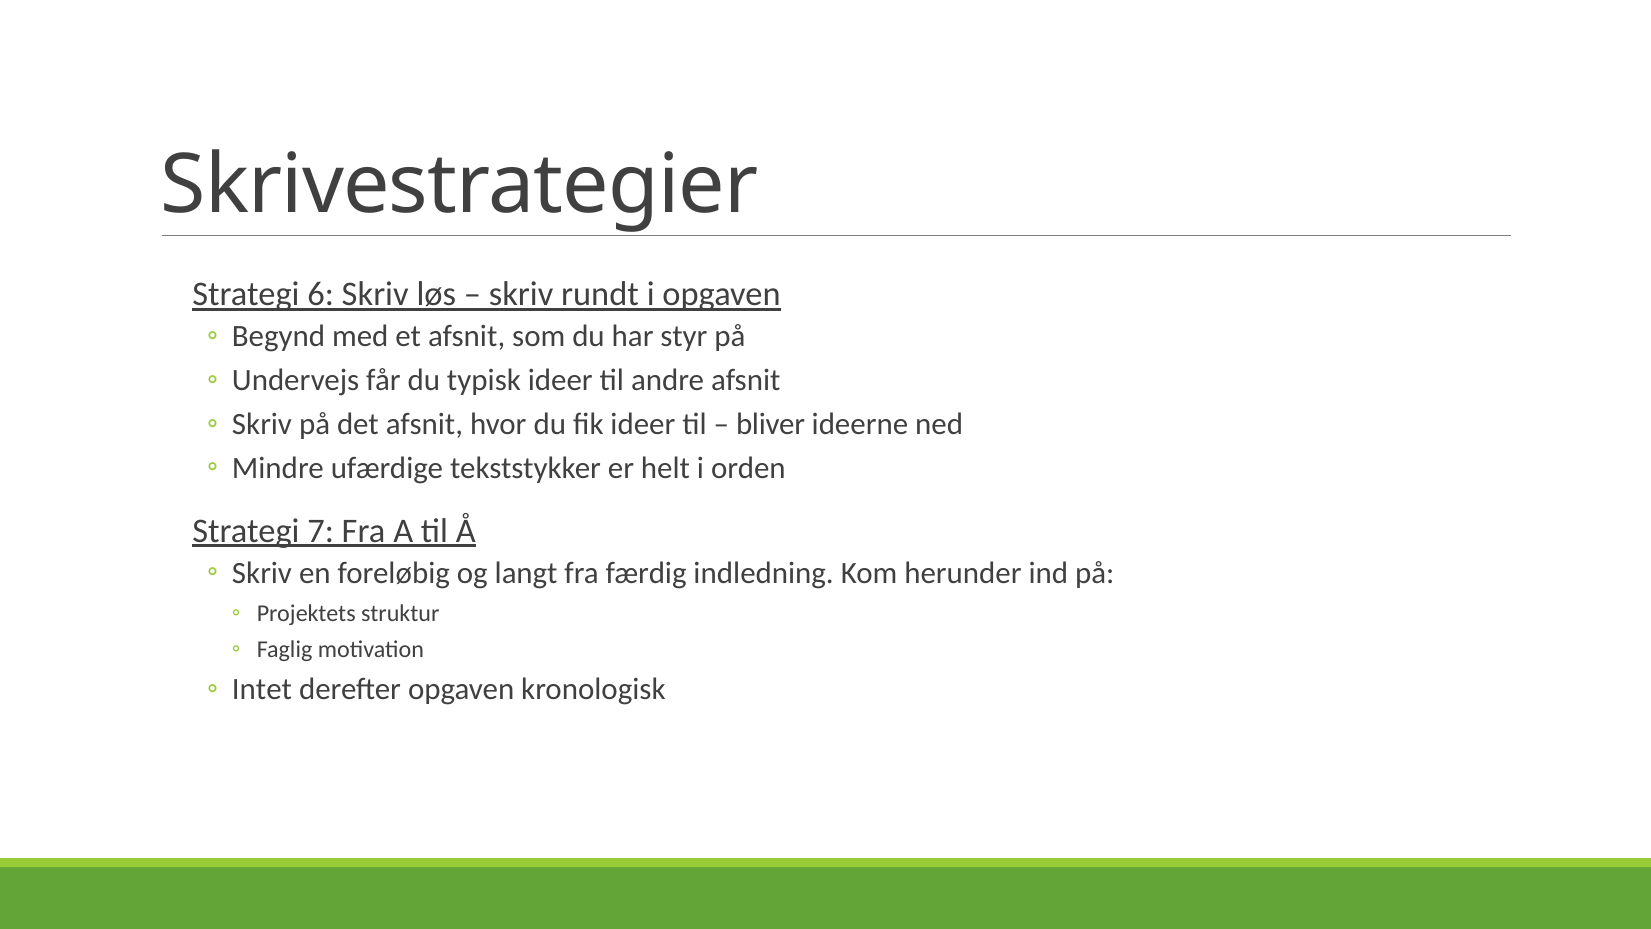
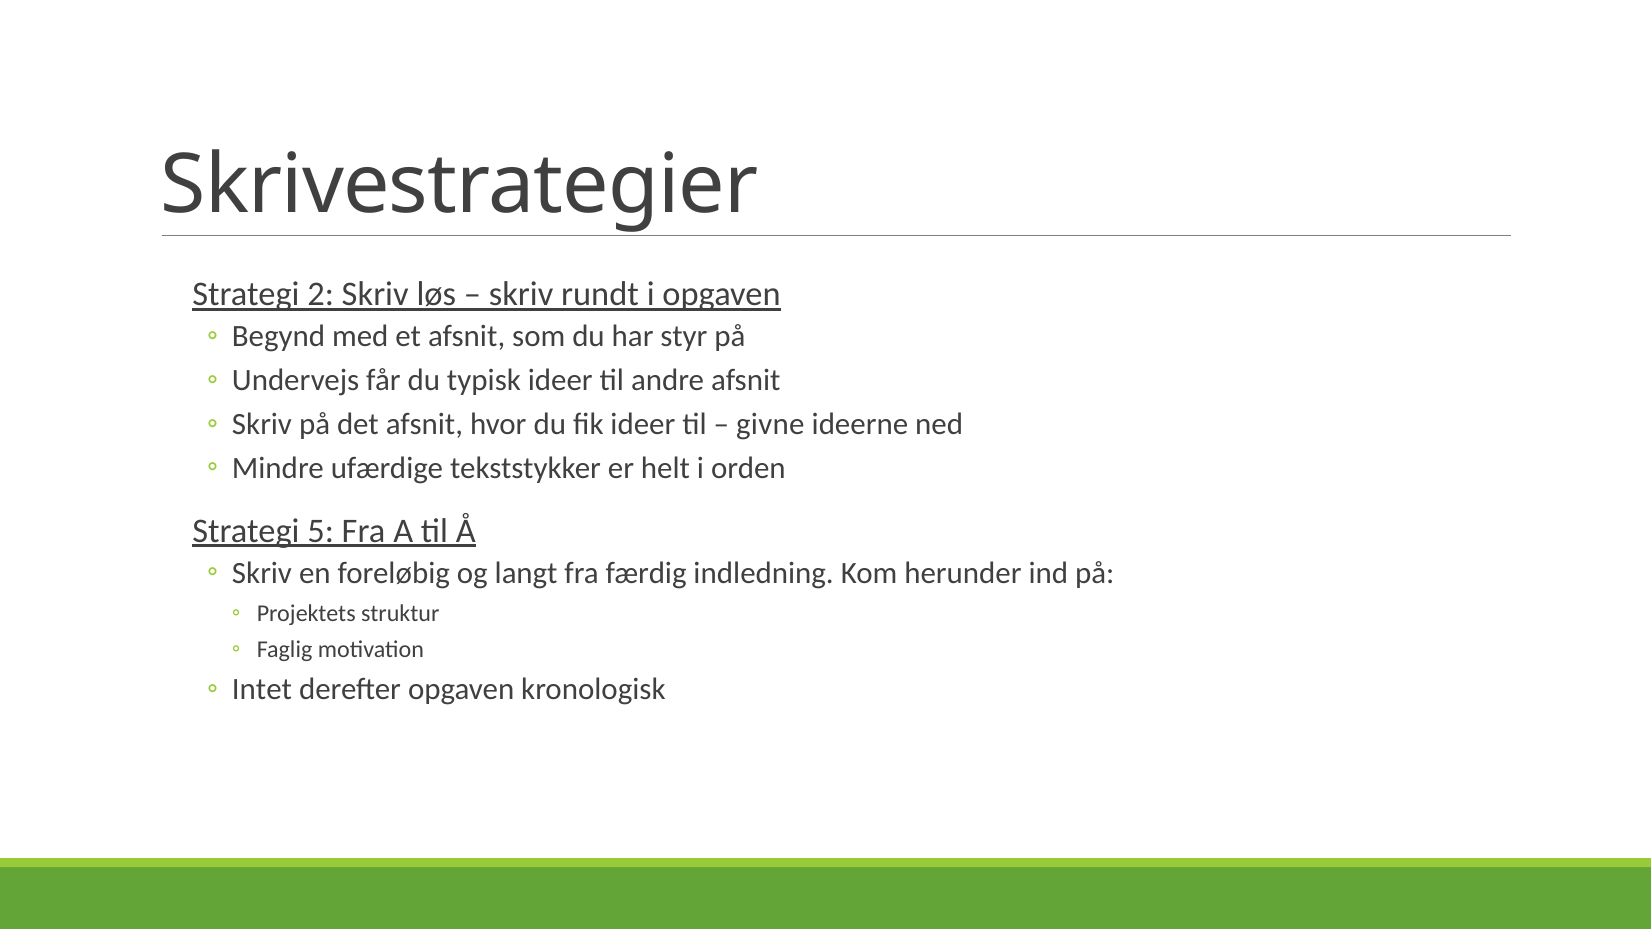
6: 6 -> 2 (321, 294)
bliver: bliver -> givne (770, 424)
7: 7 -> 5 (321, 531)
